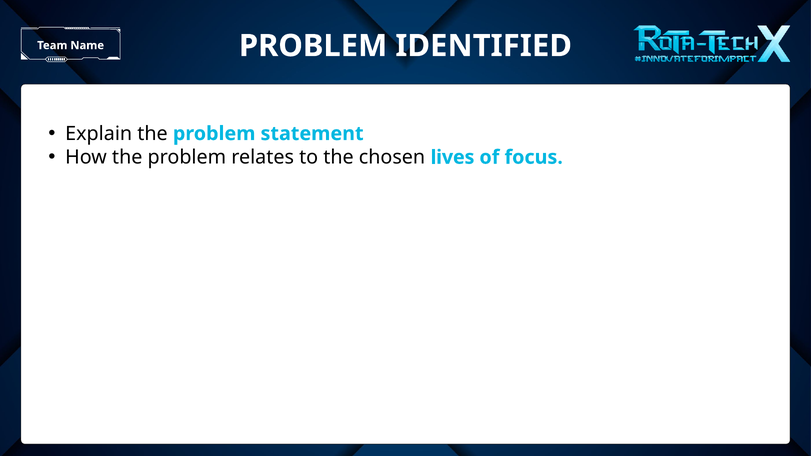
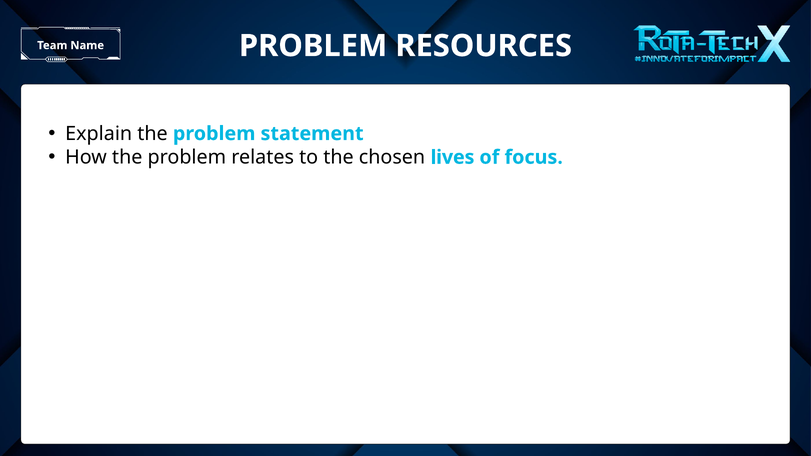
IDENTIFIED: IDENTIFIED -> RESOURCES (484, 46)
